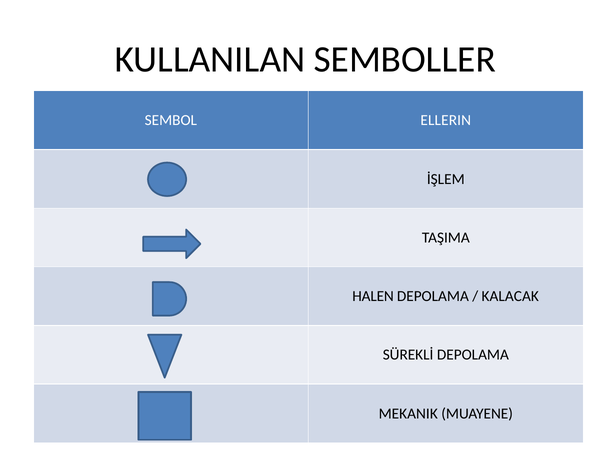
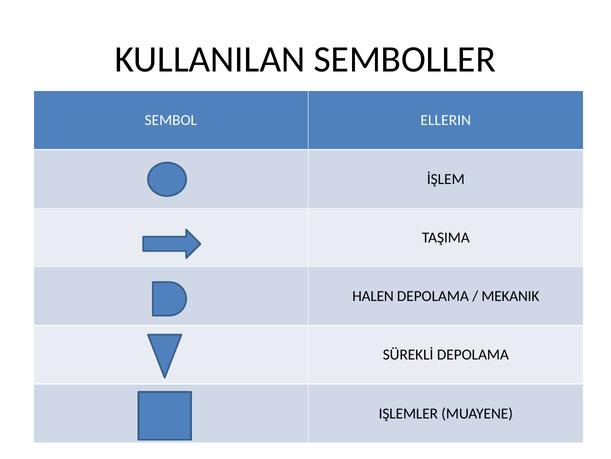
KALACAK: KALACAK -> MEKANIK (510, 296)
MEKANIK: MEKANIK -> IŞLEMLER (408, 413)
